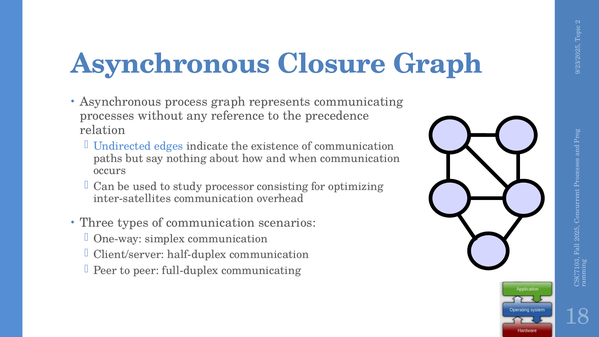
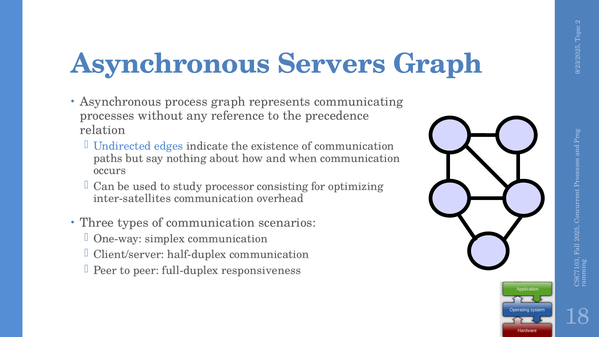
Closure: Closure -> Servers (332, 64)
full-duplex communicating: communicating -> responsiveness (261, 270)
